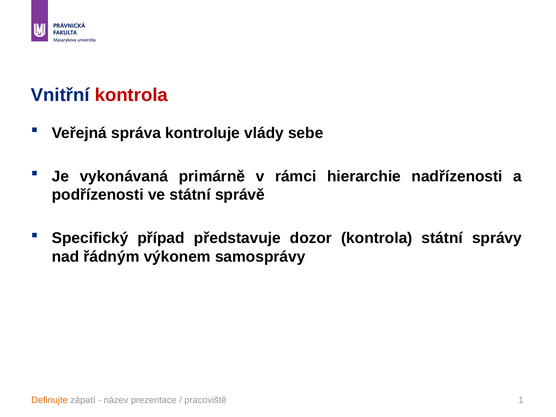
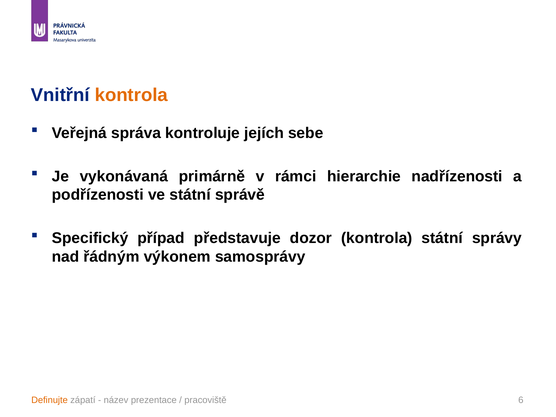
kontrola colour: red -> orange (131, 95)
vlády: vlády -> jejích (264, 133)
1: 1 -> 6 (521, 400)
